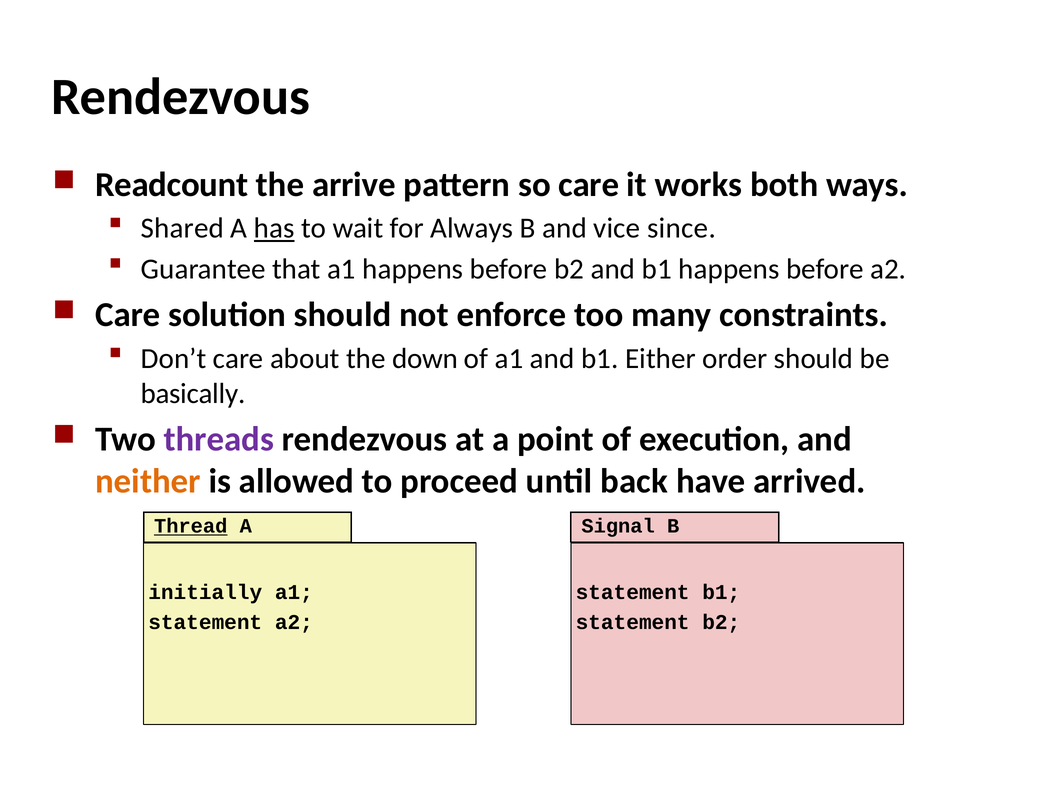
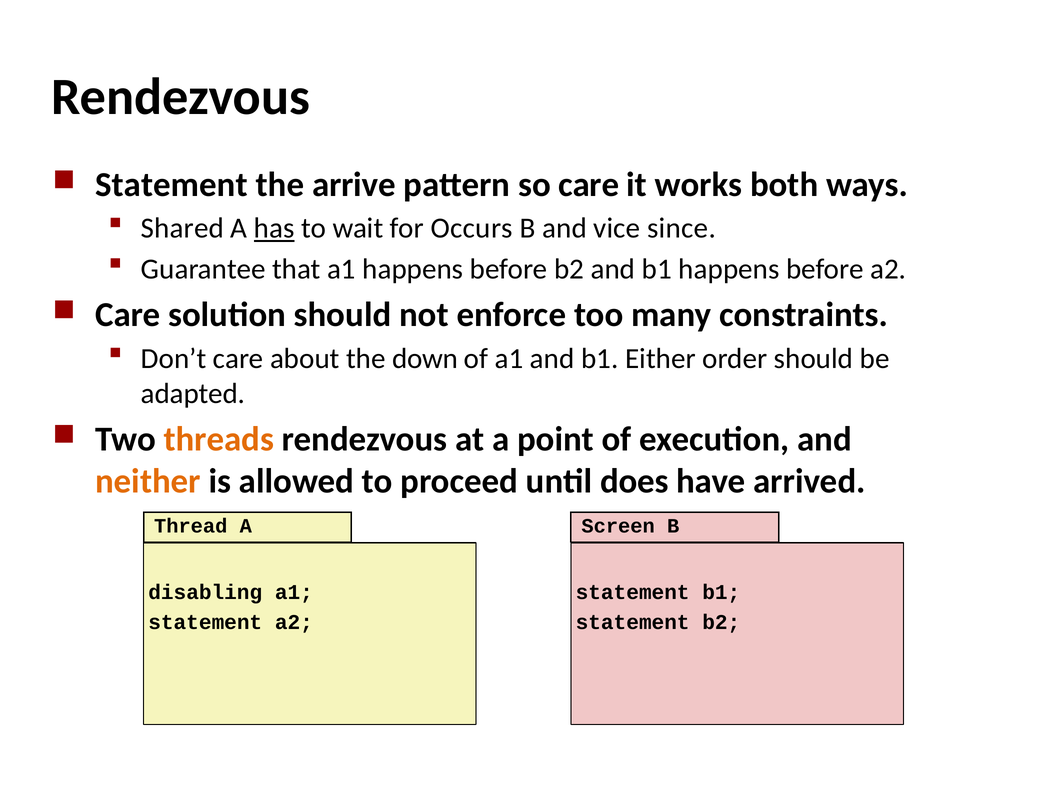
Readcount: Readcount -> Statement (172, 185)
Always: Always -> Occurs (472, 228)
basically: basically -> adapted (193, 394)
threads colour: purple -> orange (219, 440)
back: back -> does (634, 481)
Thread underline: present -> none (191, 526)
Signal: Signal -> Screen (618, 526)
initially: initially -> disabling (205, 592)
